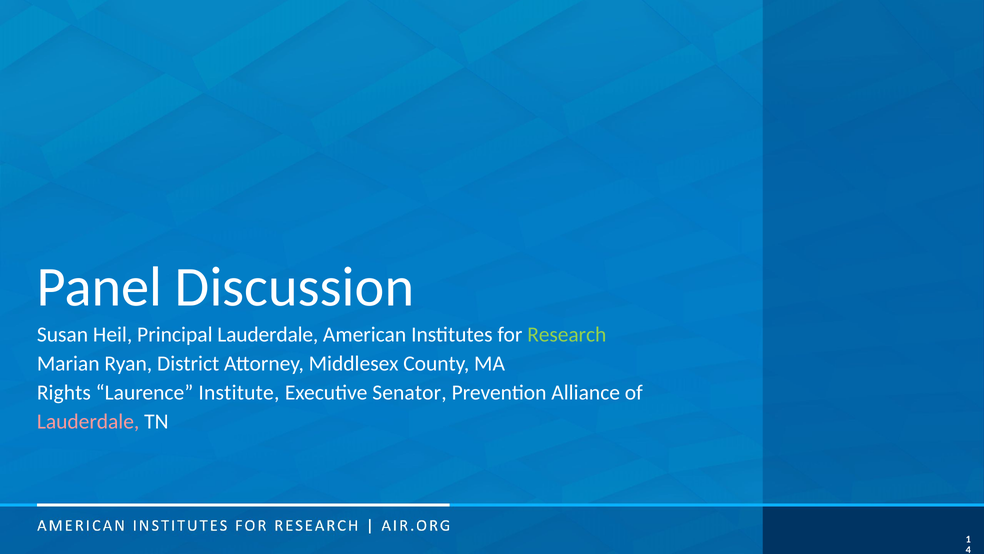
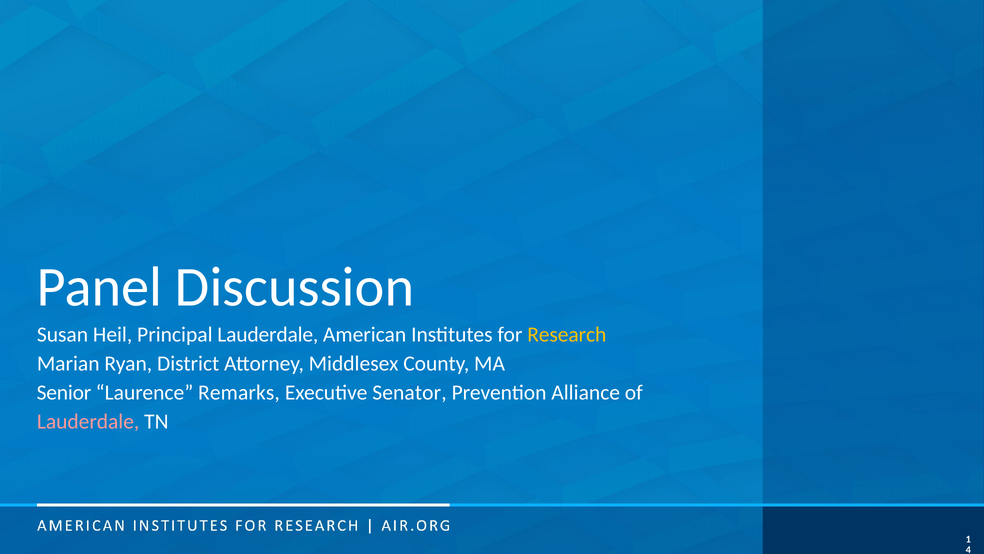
Research colour: light green -> yellow (567, 334)
Rights: Rights -> Senior (64, 392)
Institute: Institute -> Remarks (239, 392)
